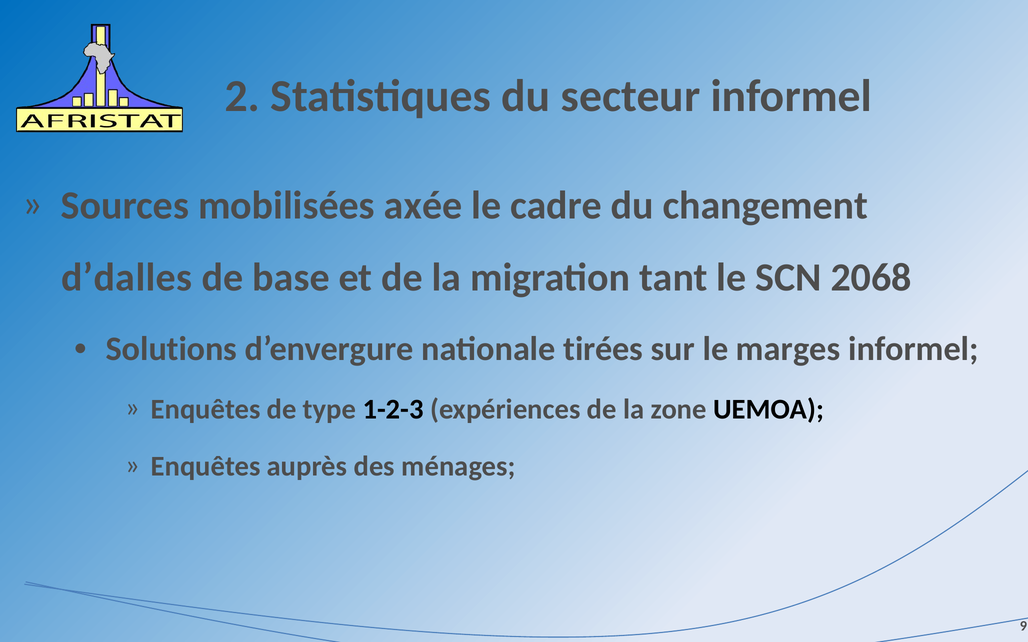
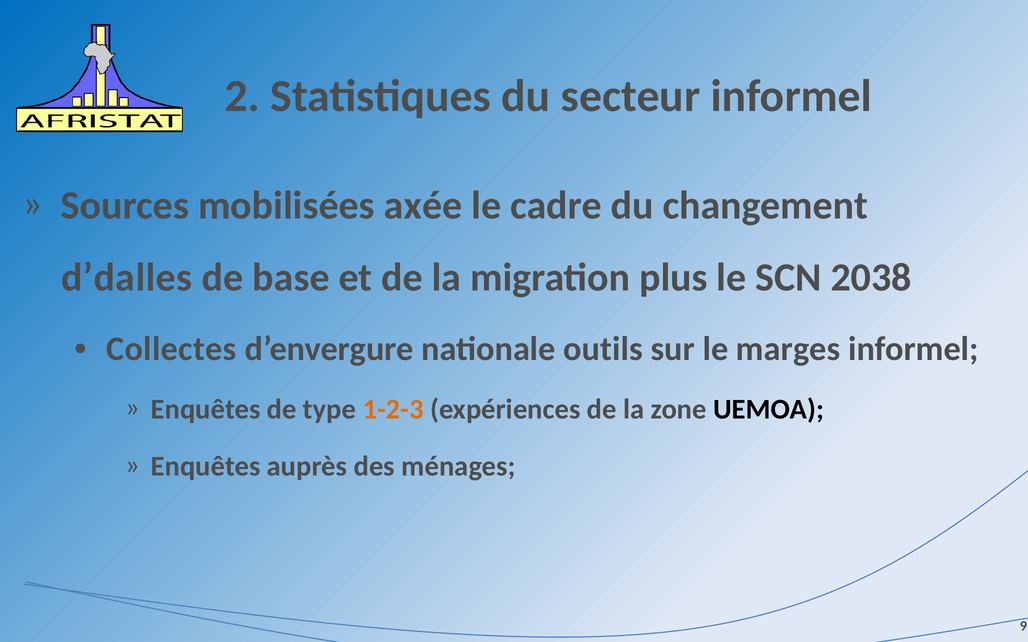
tant: tant -> plus (673, 278)
2068: 2068 -> 2038 (871, 278)
Solutions: Solutions -> Collectes (171, 349)
tirées: tirées -> outils (603, 349)
1-2-3 colour: black -> orange (393, 410)
